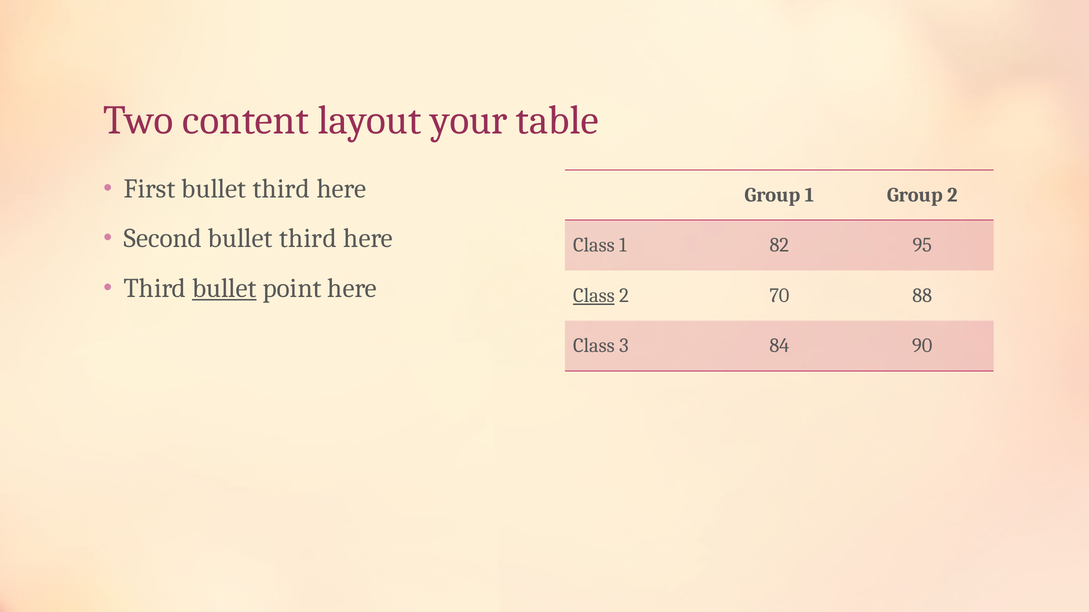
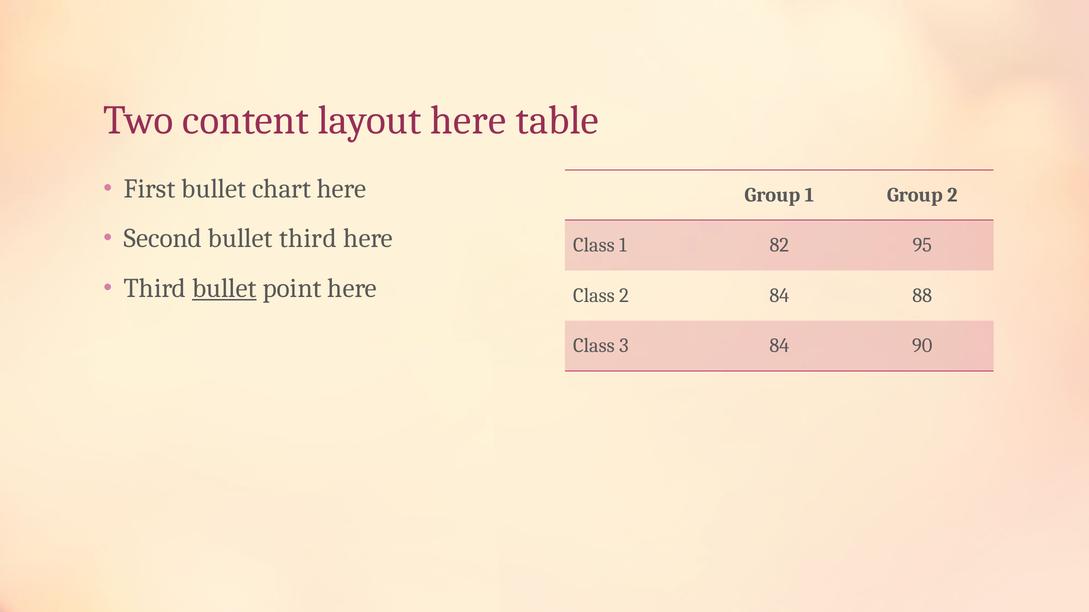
layout your: your -> here (468, 121)
First bullet third: third -> chart (281, 189)
Class underline: present -> none (594, 296)
2 70: 70 -> 84 (779, 296)
